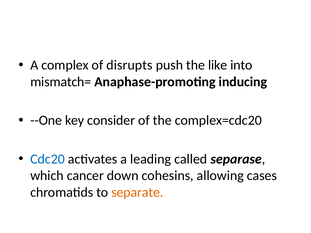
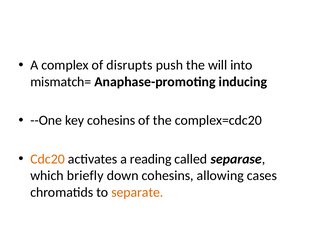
like: like -> will (218, 65)
key consider: consider -> cohesins (111, 121)
Cdc20 colour: blue -> orange (48, 159)
leading: leading -> reading (151, 159)
cancer: cancer -> briefly (85, 176)
